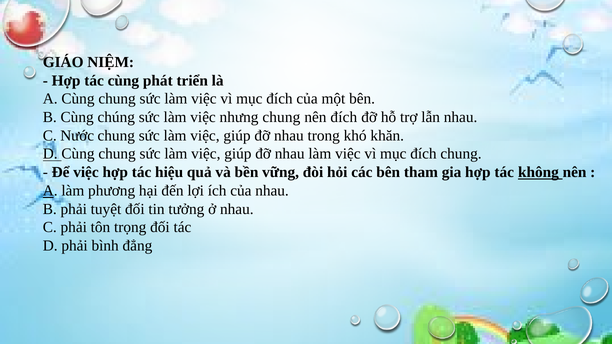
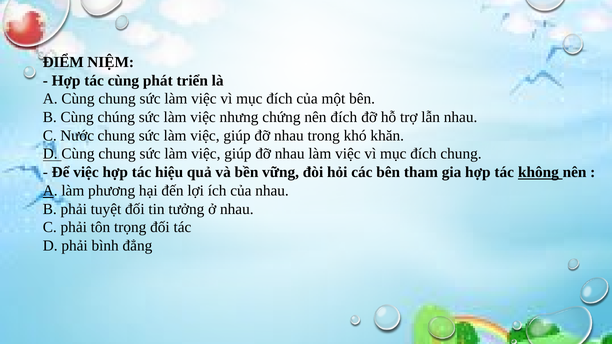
GIÁO: GIÁO -> ĐIỂM (63, 62)
nhưng chung: chung -> chứng (281, 117)
